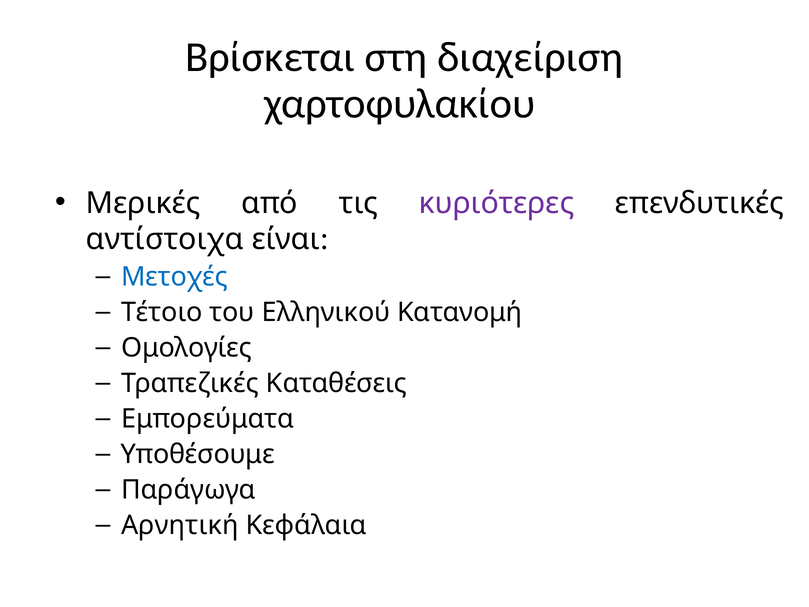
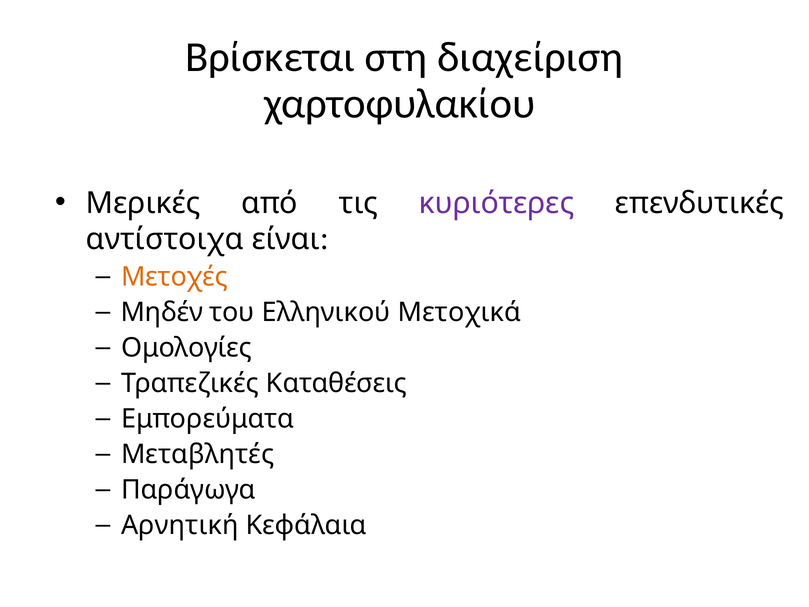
Μετοχές colour: blue -> orange (174, 277)
Τέτοιο: Τέτοιο -> Μηδέν (162, 312)
Κατανομή: Κατανομή -> Μετοχικά (459, 312)
Υποθέσουμε: Υποθέσουμε -> Μεταβλητές (198, 454)
